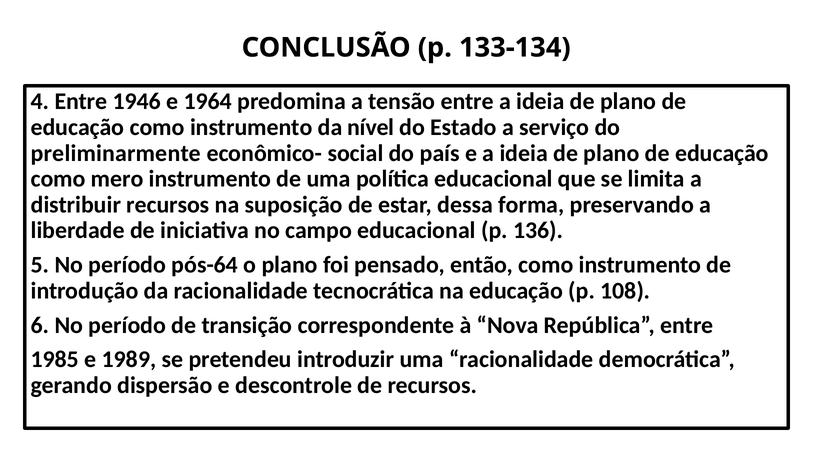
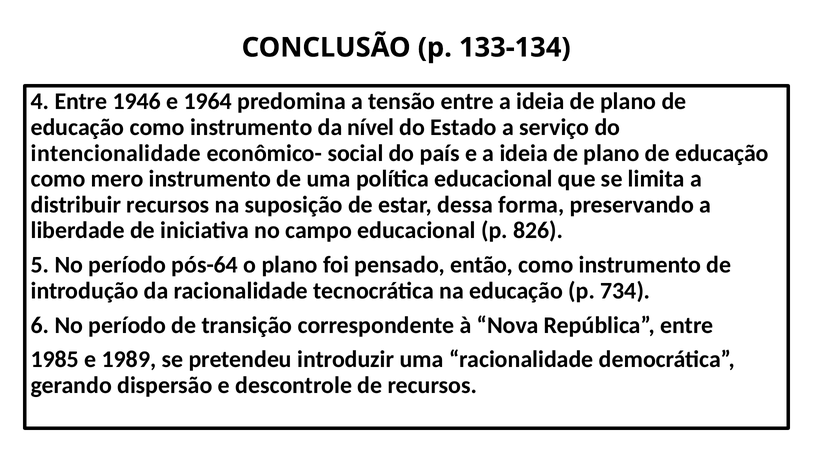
preliminarmente: preliminarmente -> intencionalidade (116, 153)
136: 136 -> 826 (538, 230)
108: 108 -> 734 (625, 291)
